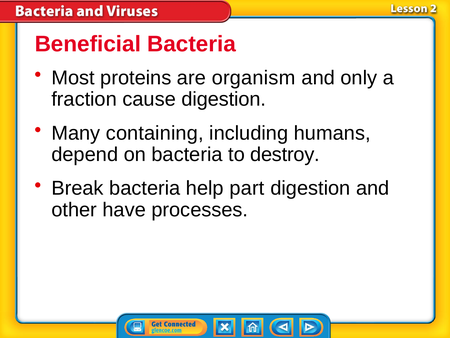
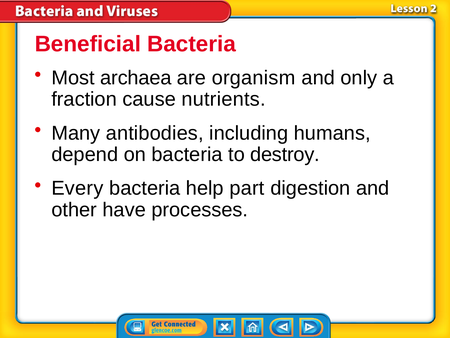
proteins: proteins -> archaea (136, 78)
cause digestion: digestion -> nutrients (224, 99)
containing: containing -> antibodies (155, 133)
Break: Break -> Every (77, 188)
